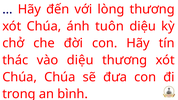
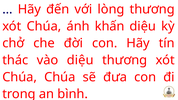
tuôn: tuôn -> khấn (110, 26)
